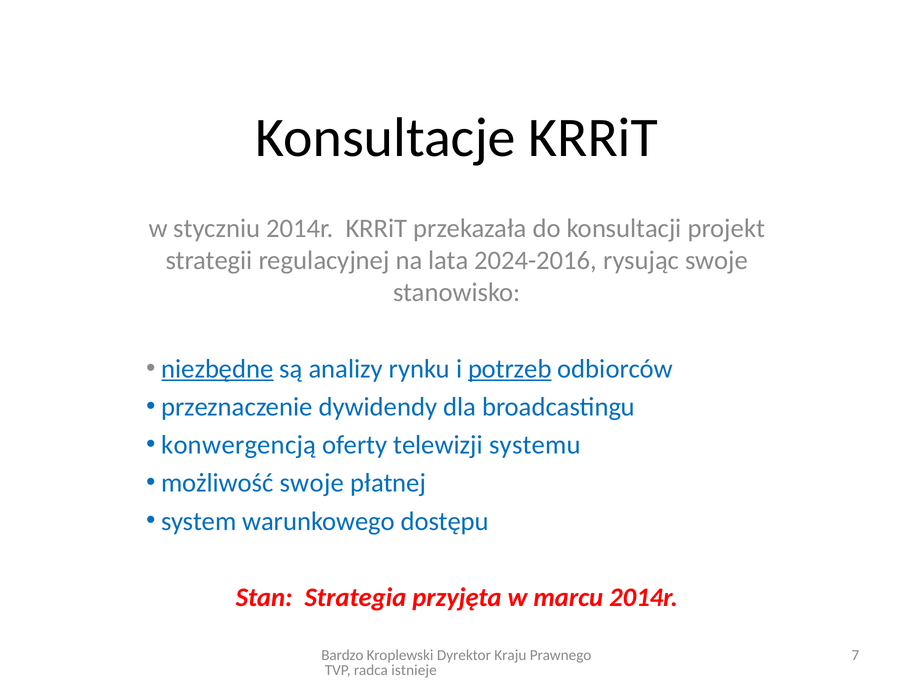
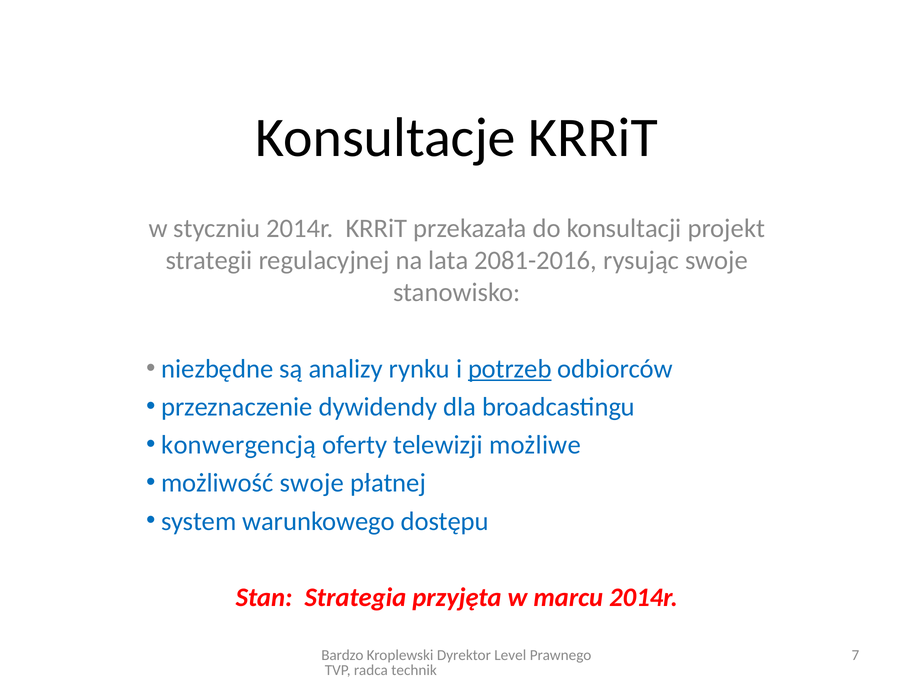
2024-2016: 2024-2016 -> 2081-2016 (536, 260)
niezbędne underline: present -> none (217, 369)
systemu: systemu -> możliwe (535, 445)
Kraju: Kraju -> Level (510, 654)
istnieje: istnieje -> technik (414, 670)
